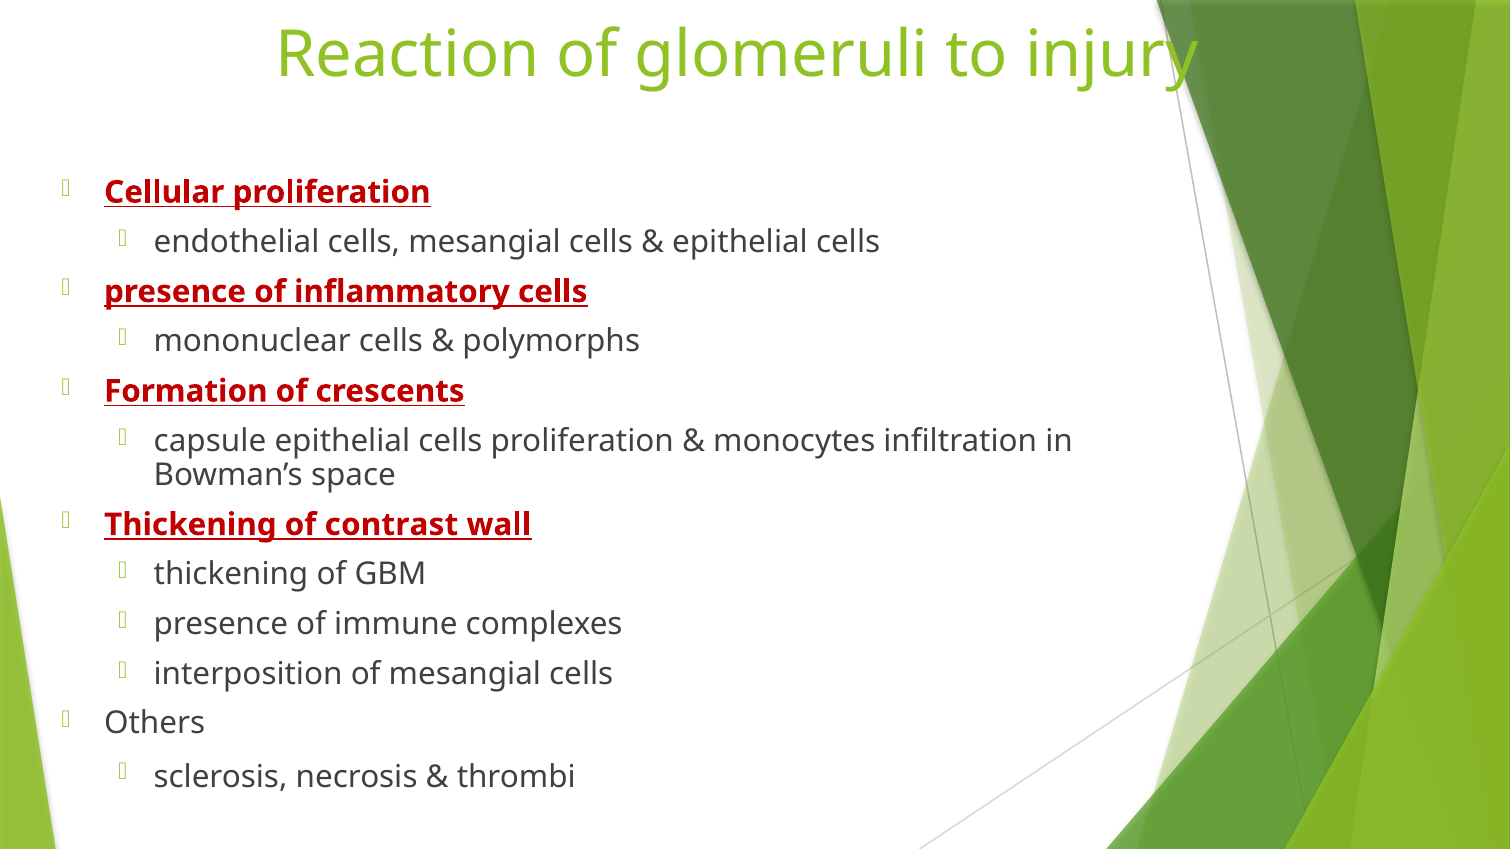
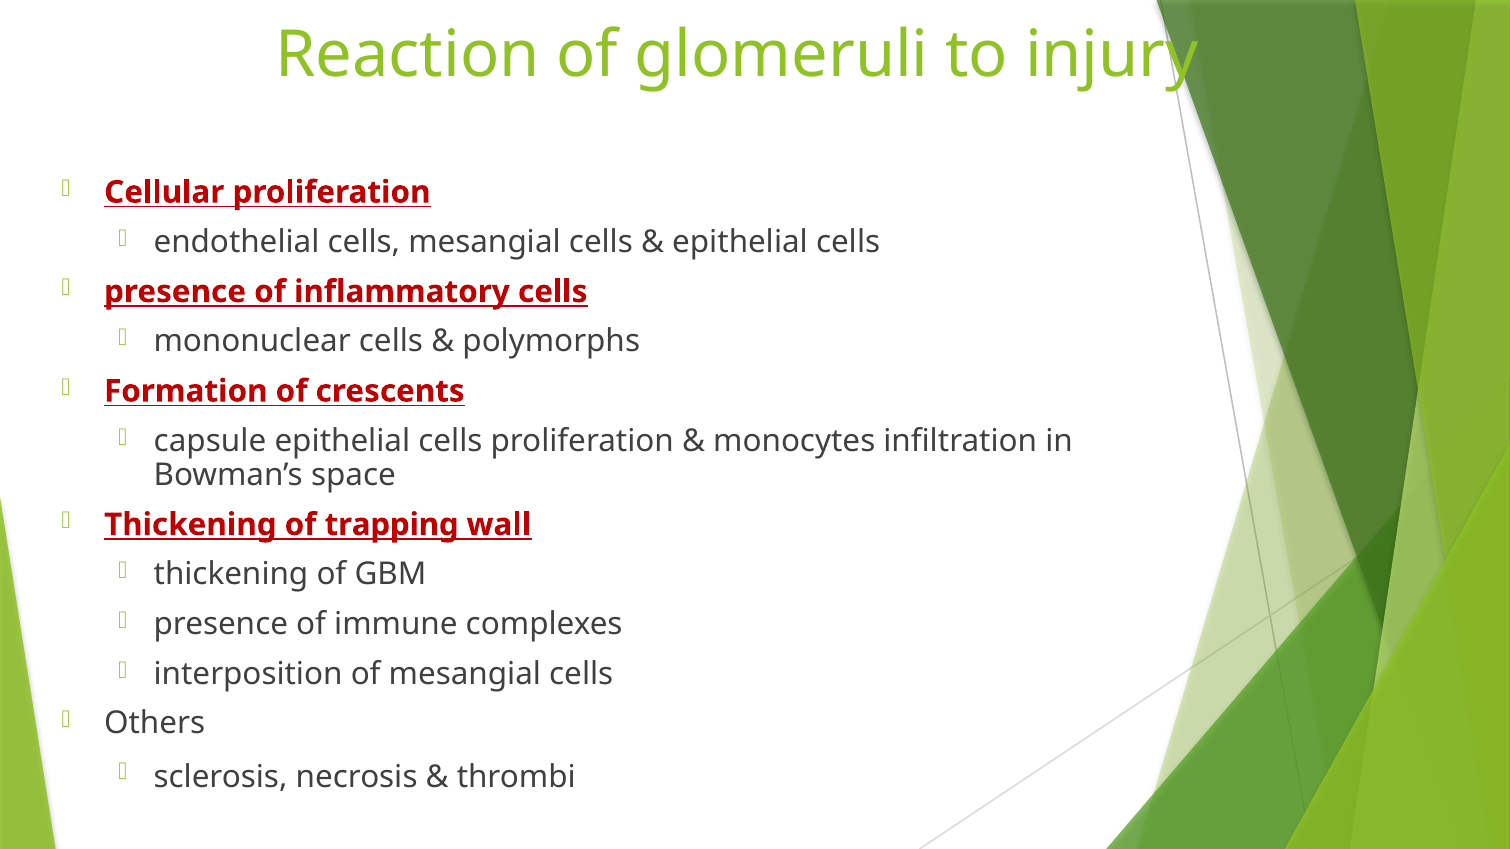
contrast: contrast -> trapping (392, 525)
